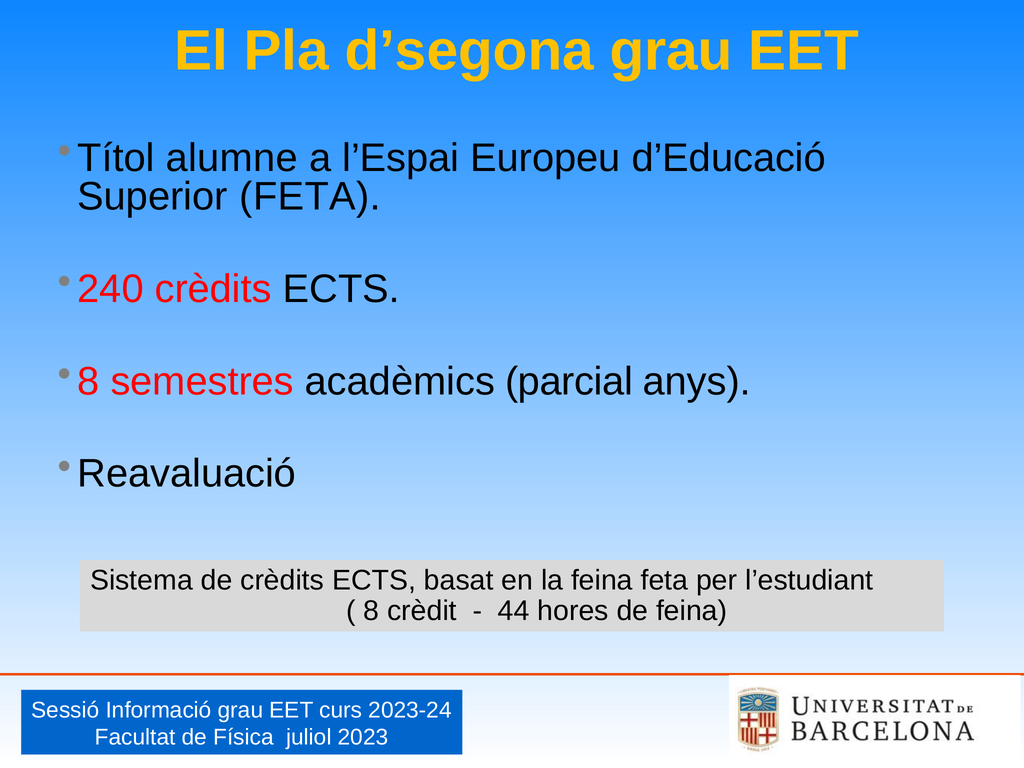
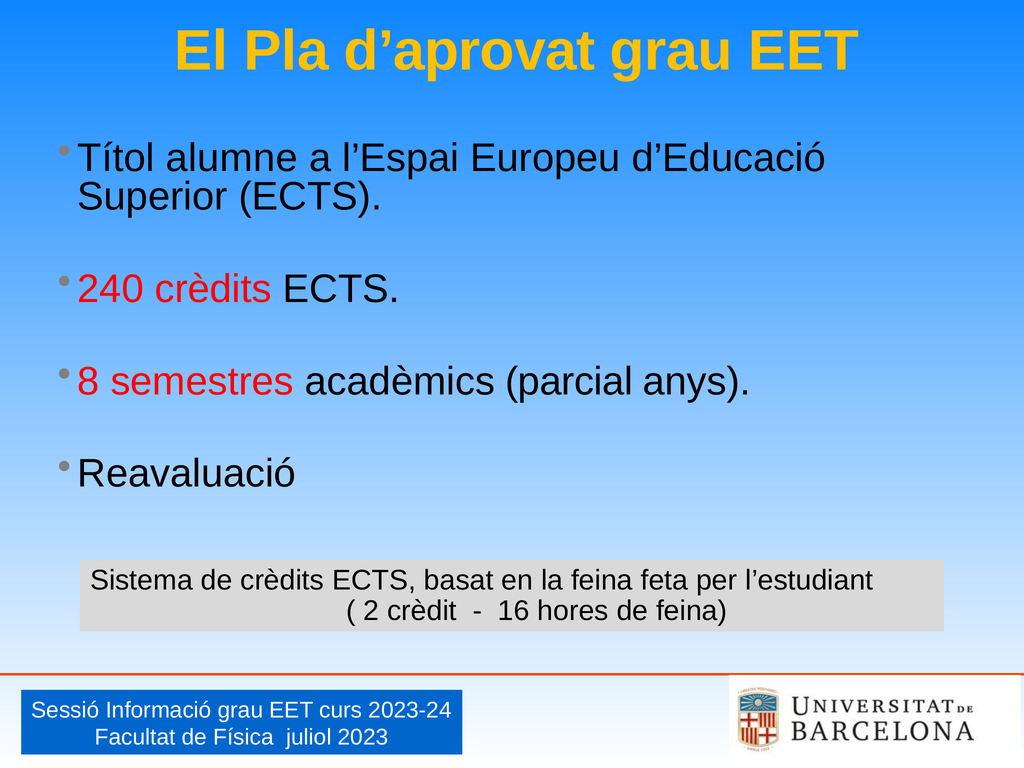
d’segona: d’segona -> d’aprovat (470, 51)
Superior FETA: FETA -> ECTS (310, 196)
8: 8 -> 2 (371, 611)
44: 44 -> 16 (514, 611)
